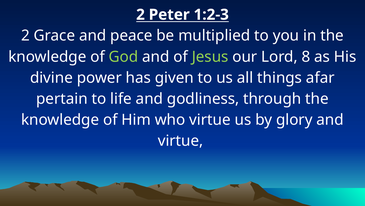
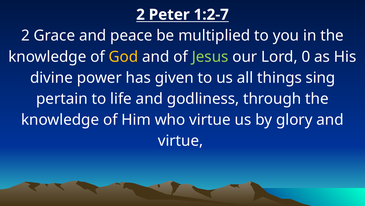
1:2-3: 1:2-3 -> 1:2-7 (211, 15)
God colour: light green -> yellow (123, 57)
8: 8 -> 0 (306, 57)
afar: afar -> sing (320, 78)
